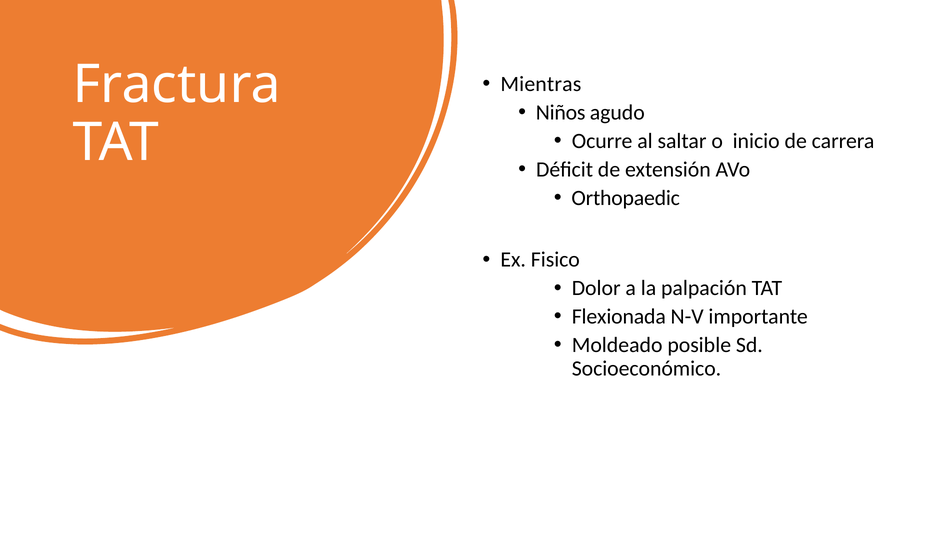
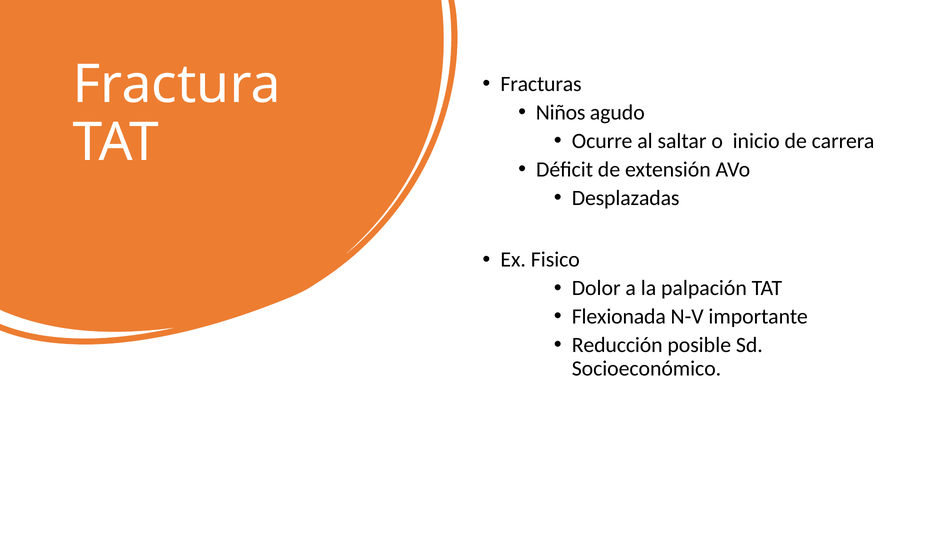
Mientras: Mientras -> Fracturas (541, 84)
Orthopaedic: Orthopaedic -> Desplazadas (626, 198)
Moldeado: Moldeado -> Reducción (617, 345)
